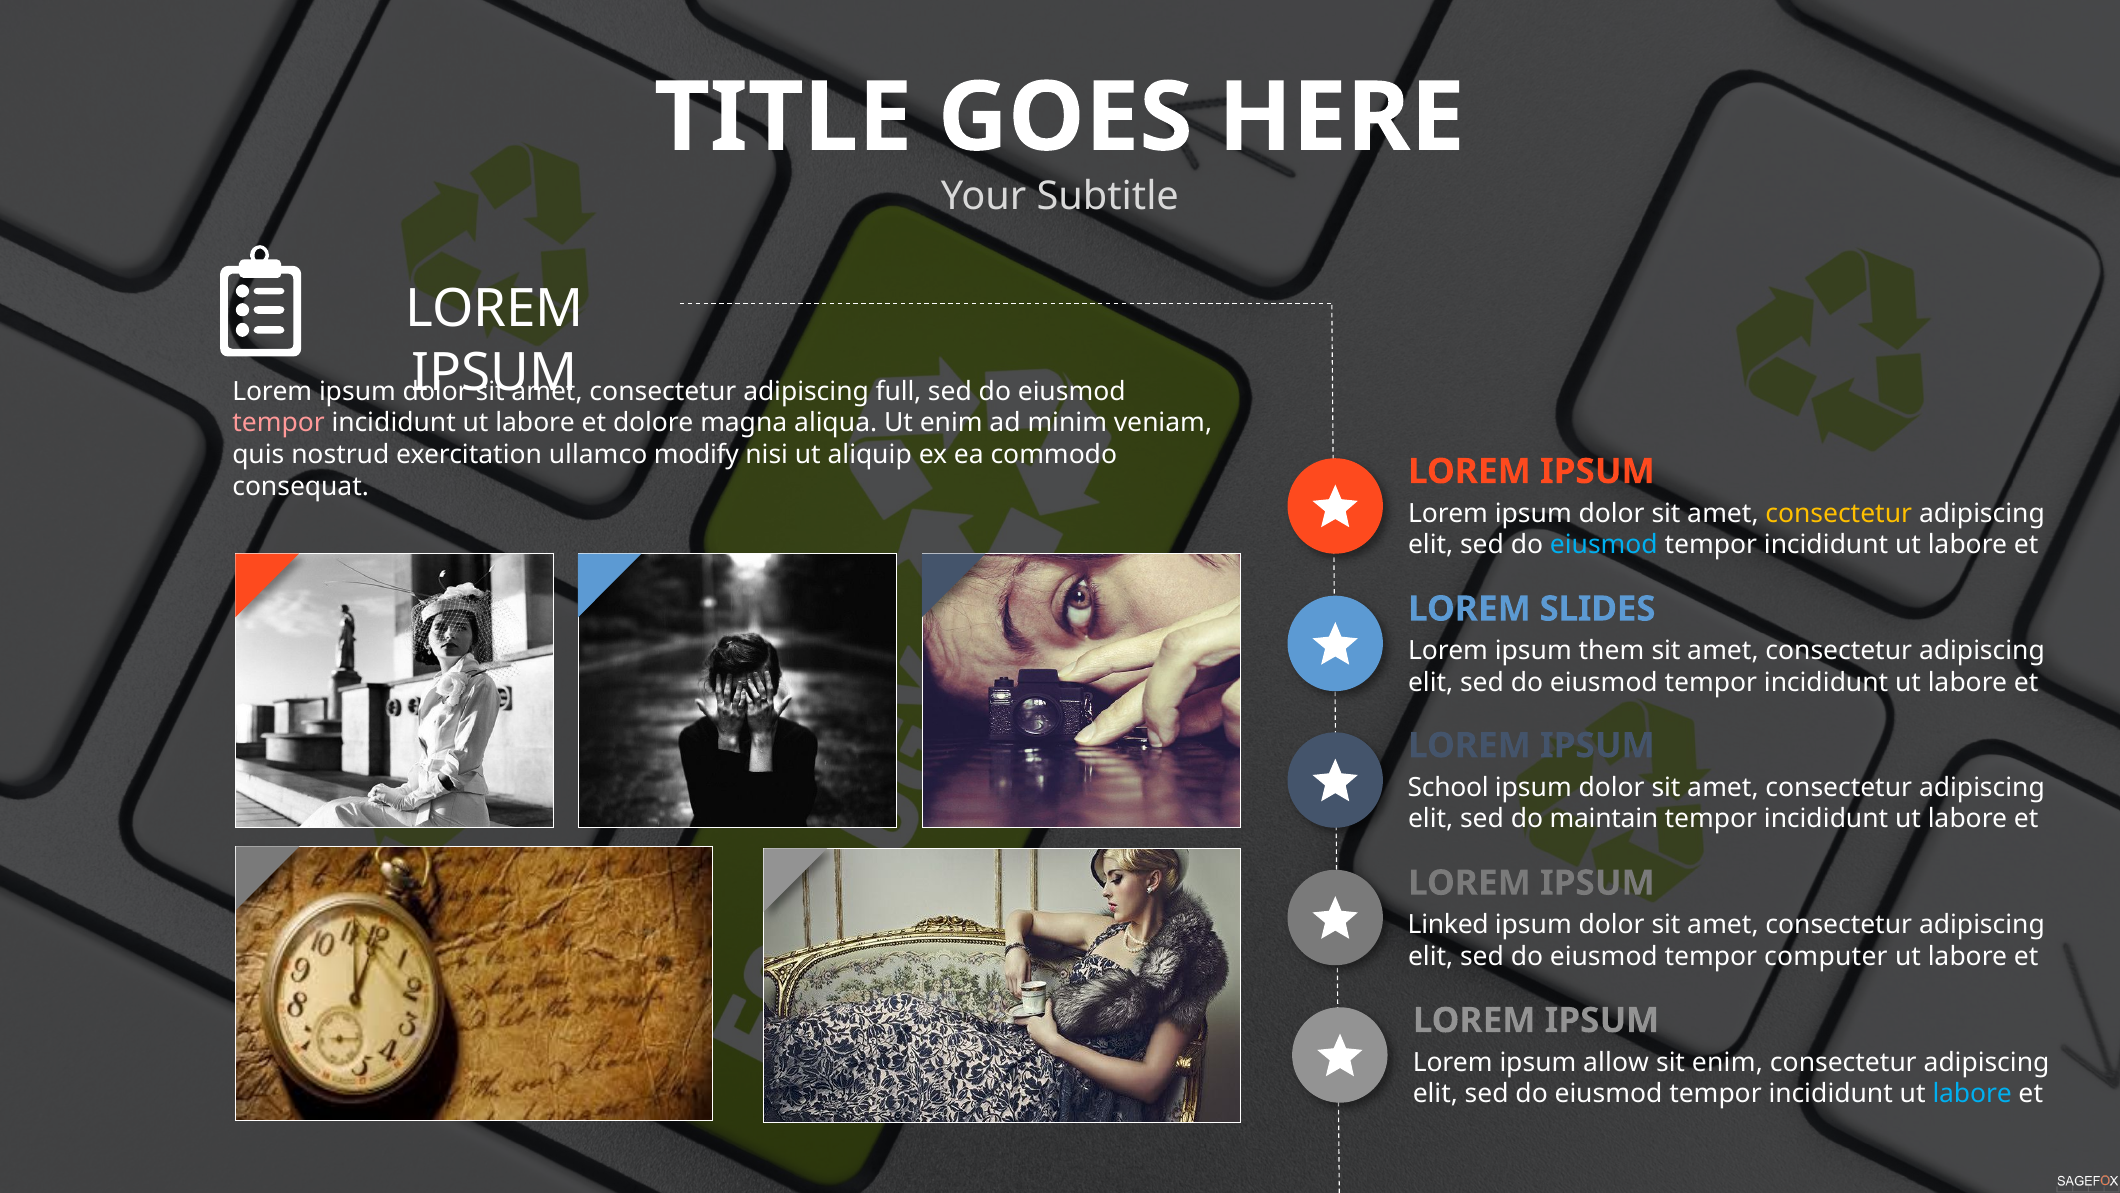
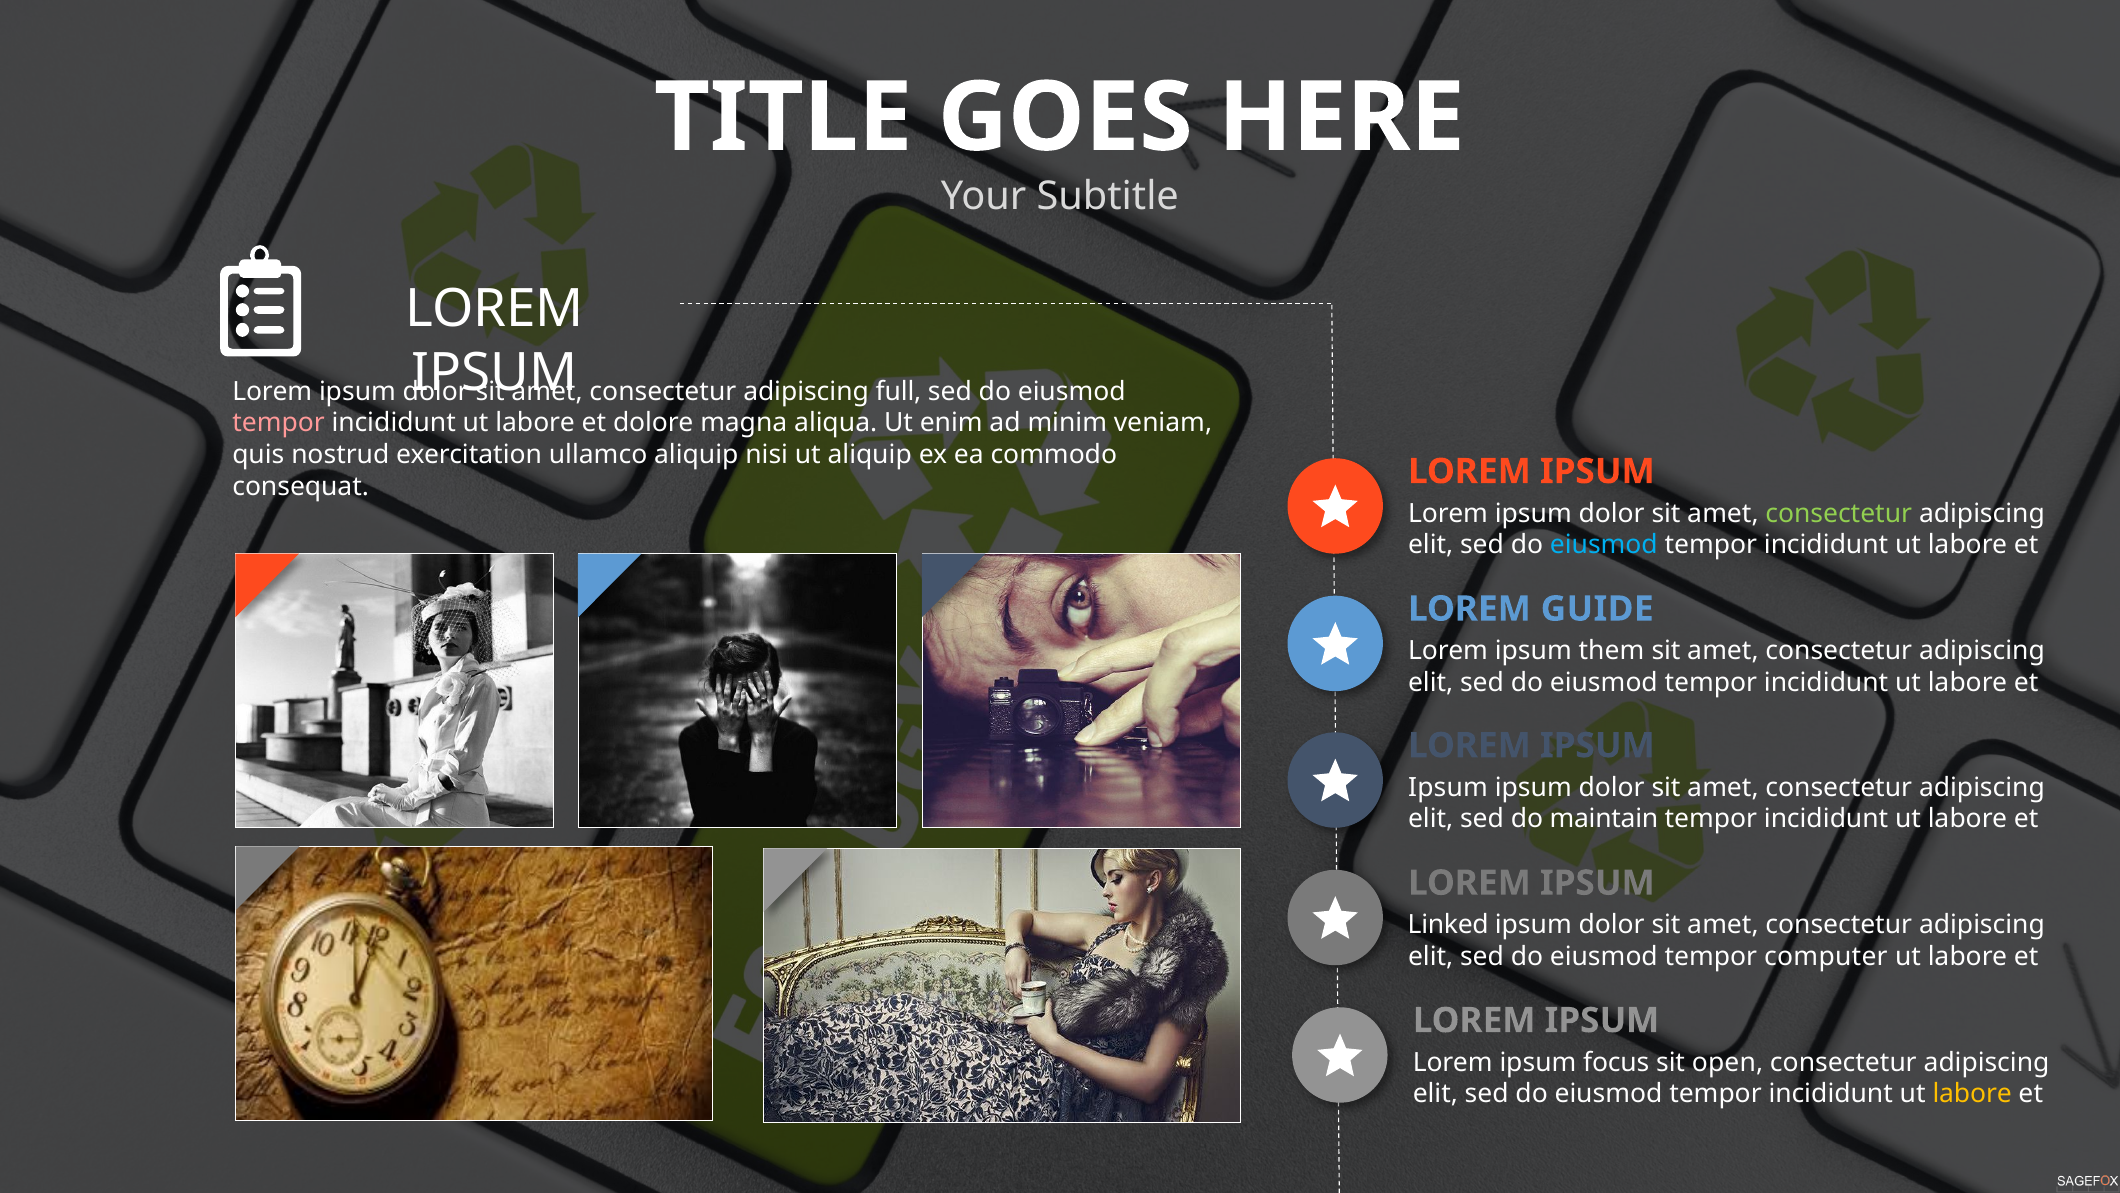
ullamco modify: modify -> aliquip (696, 455)
consectetur colour: yellow -> light green (1839, 513)
SLIDES: SLIDES -> GUIDE (1597, 609)
School: School -> Ipsum (1448, 787)
allow: allow -> focus (1616, 1062)
sit enim: enim -> open (1728, 1062)
labore colour: light blue -> yellow (1972, 1094)
